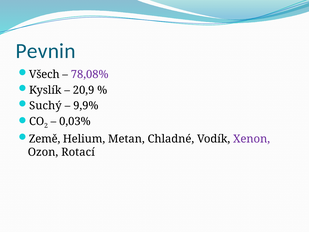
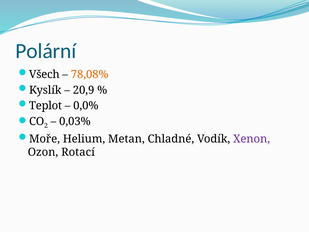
Pevnin: Pevnin -> Polární (46, 51)
78,08% colour: purple -> orange (90, 74)
Suchý: Suchý -> Teplot (46, 106)
9,9%: 9,9% -> 0,0% (86, 106)
Země: Země -> Moře (45, 139)
